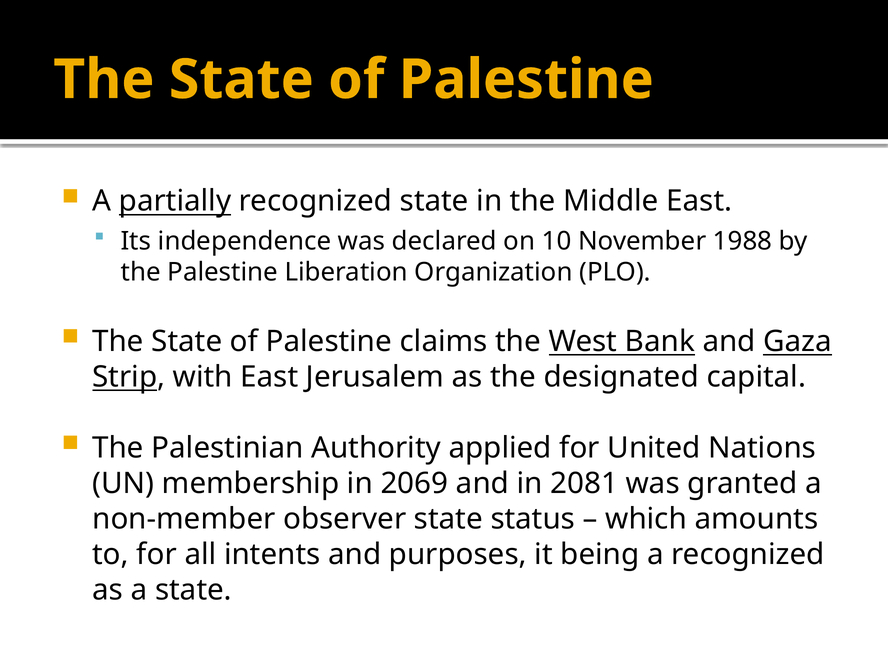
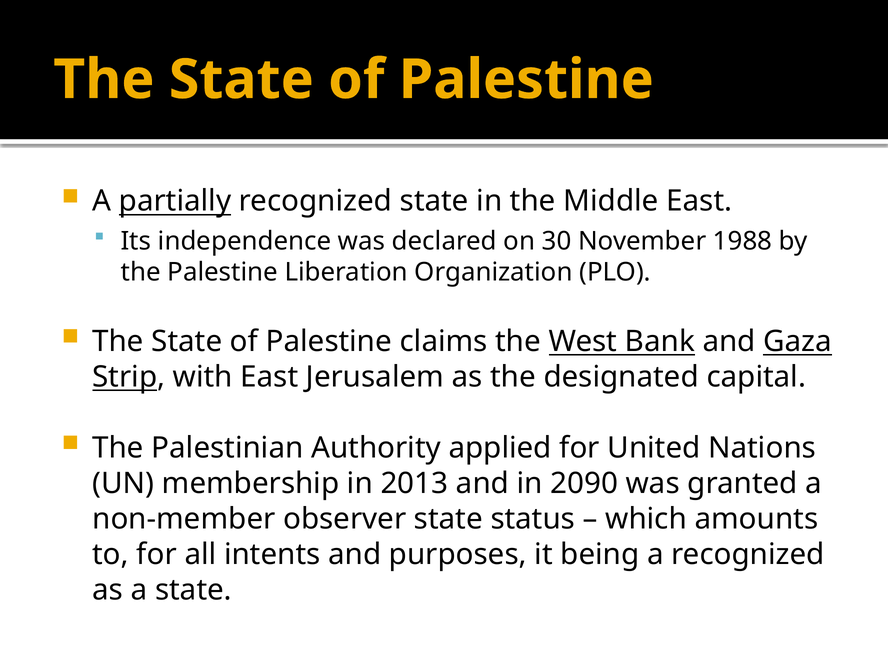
10: 10 -> 30 (557, 241)
2069: 2069 -> 2013 (414, 483)
2081: 2081 -> 2090 (584, 483)
